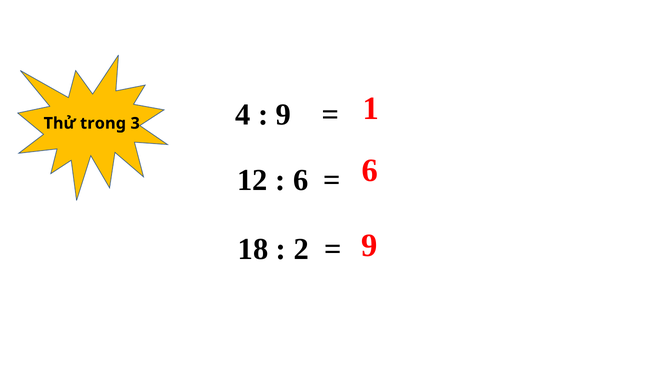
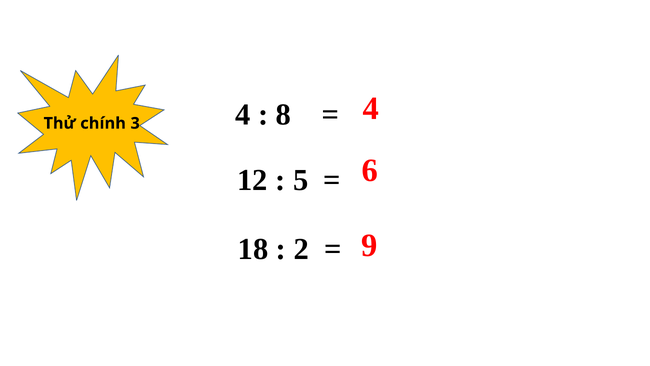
9: 9 -> 8 (283, 115)
1: 1 -> 4 (371, 108)
trong: trong -> chính (103, 123)
6: 6 -> 5 (301, 180)
